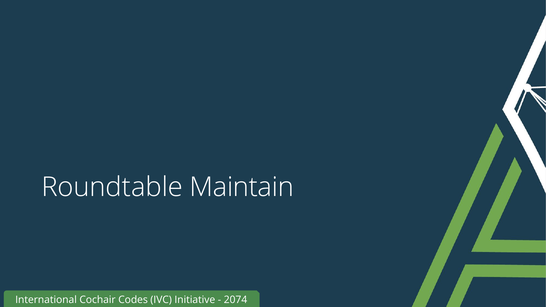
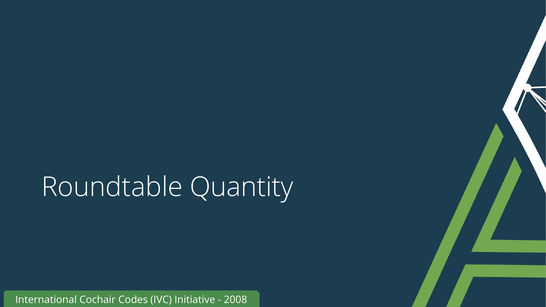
Maintain: Maintain -> Quantity (242, 187)
2074: 2074 -> 2008 (235, 300)
